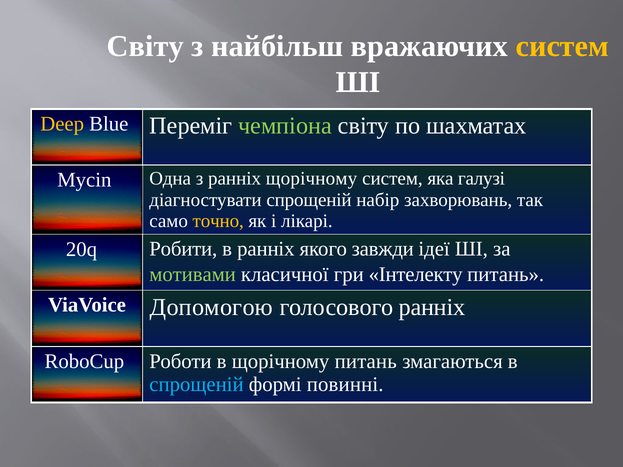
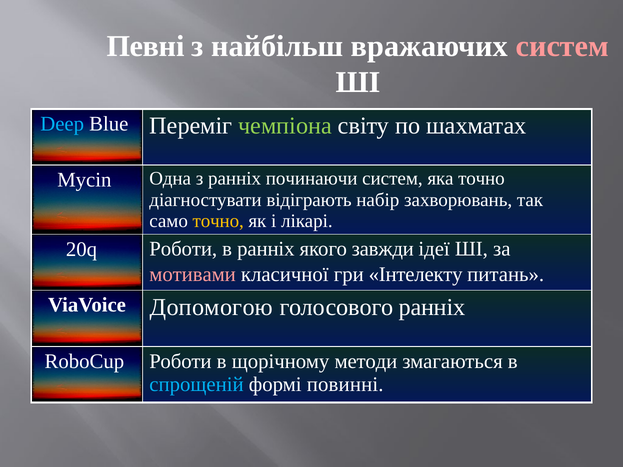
Світу: Світу -> Певні (146, 46)
систем colour: yellow -> pink (562, 46)
Deep colour: yellow -> light blue (62, 124)
ранніх щорічному: щорічному -> починаючи (312, 179)
яка галузі: галузі -> точно (481, 179)
діагностувати спрощеній: спрощеній -> відіграють (309, 200)
20q Робити: Робити -> Роботи (183, 249)
мотивами colour: light green -> pink (193, 275)
щорічному питань: питань -> методи (366, 361)
